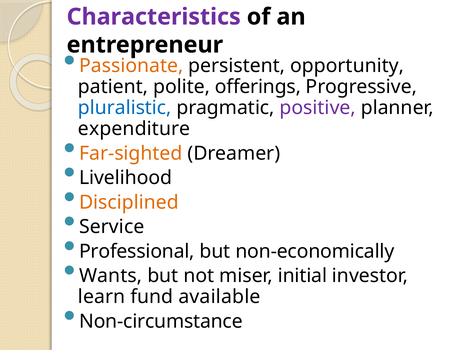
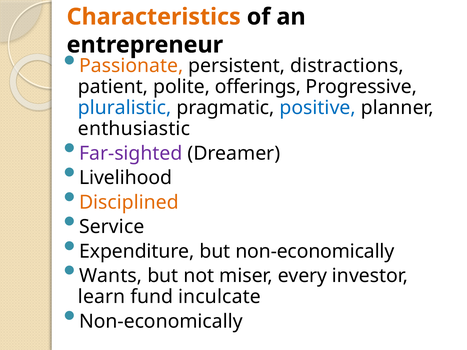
Characteristics colour: purple -> orange (154, 17)
opportunity: opportunity -> distractions (347, 66)
positive colour: purple -> blue (318, 108)
expenditure: expenditure -> enthusiastic (134, 129)
Far-sighted colour: orange -> purple (131, 153)
Professional: Professional -> Expenditure (137, 252)
initial: initial -> every (302, 276)
available: available -> inculcate (220, 297)
Non-circumstance: Non-circumstance -> Non-economically (161, 322)
